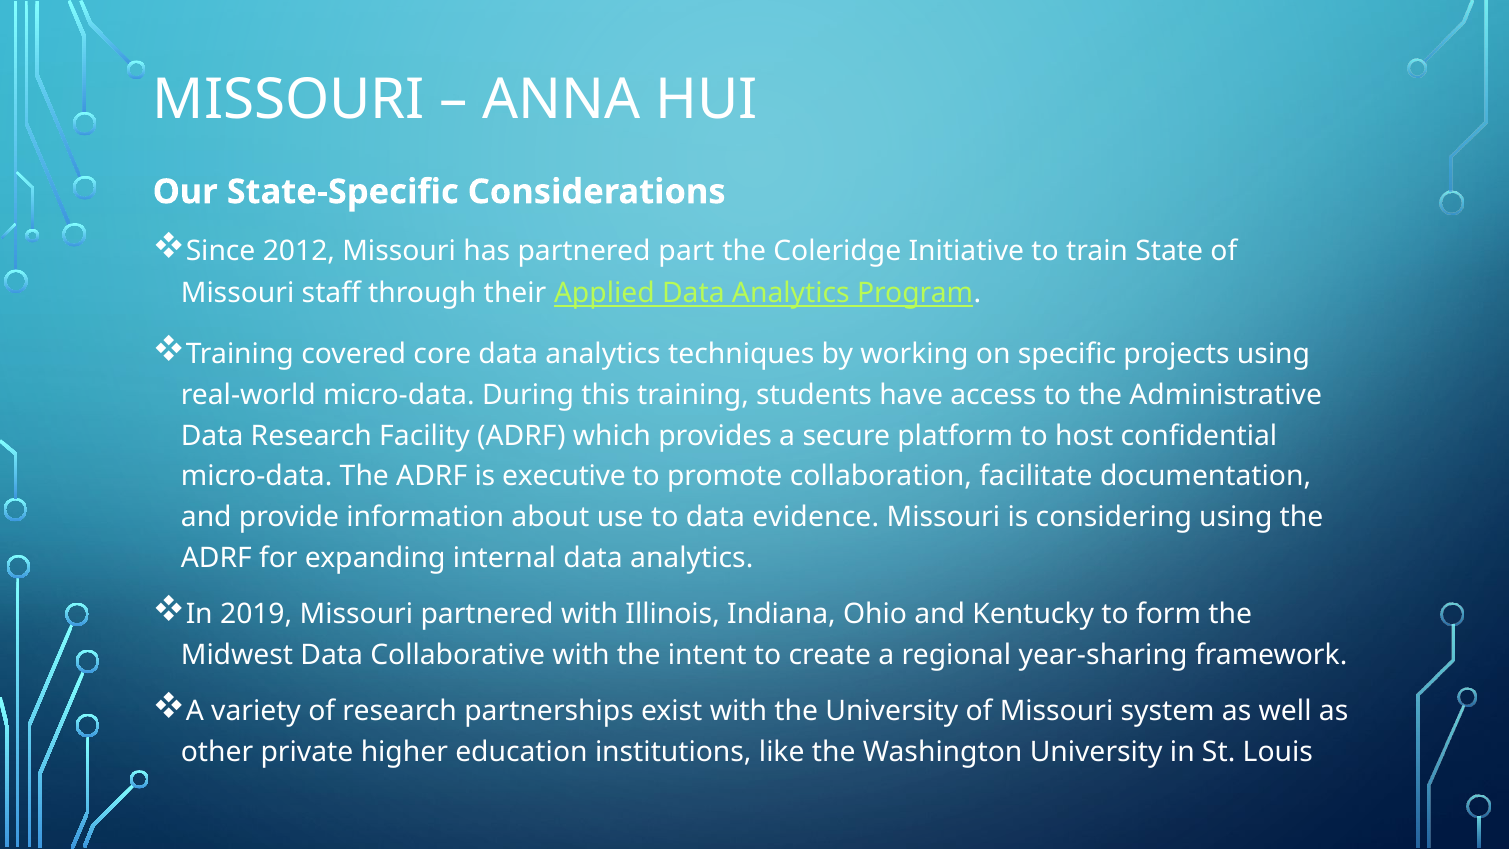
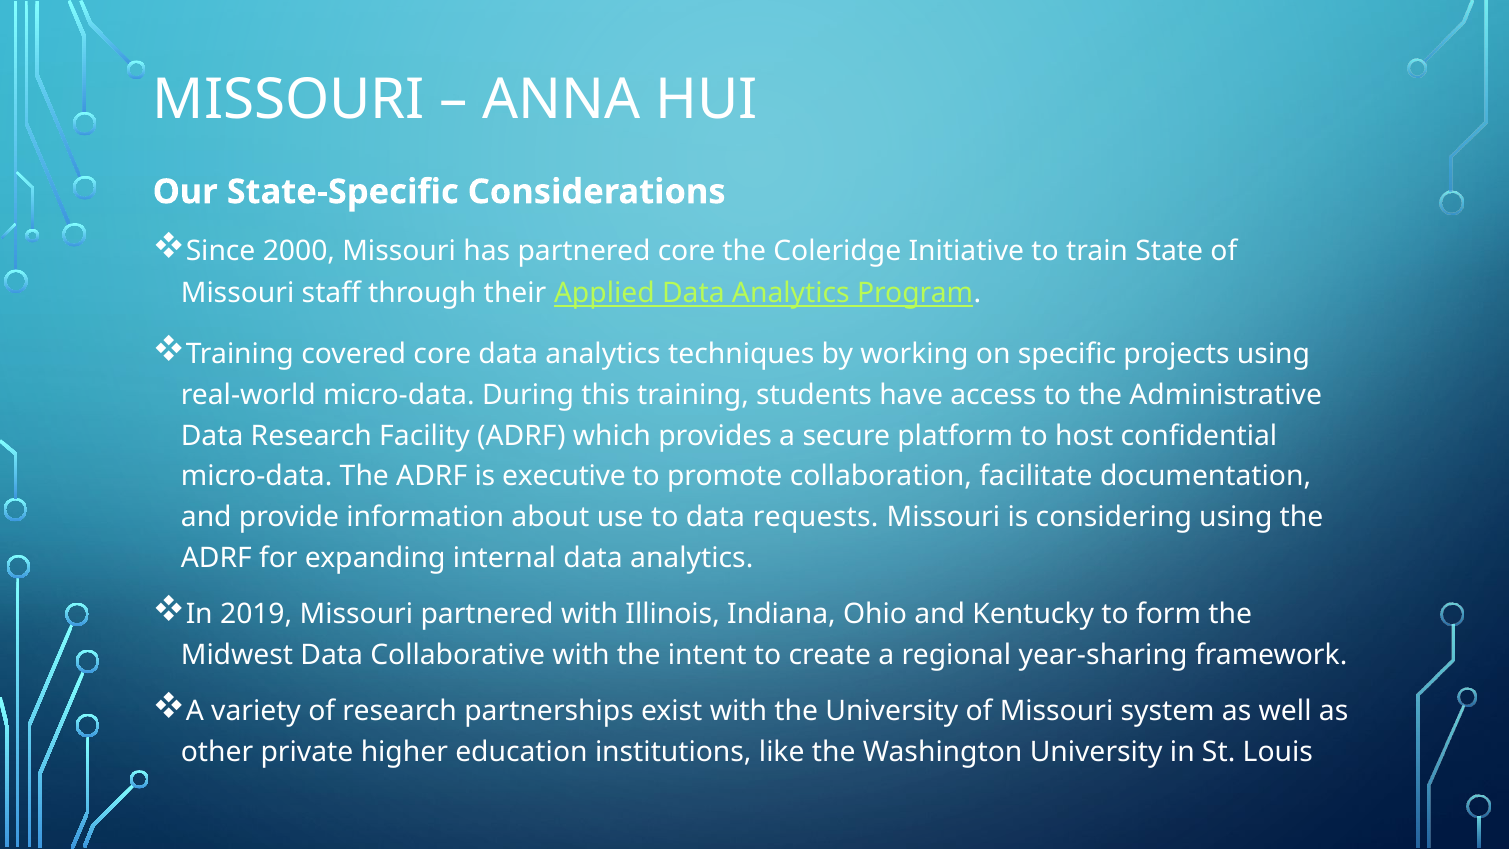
2012: 2012 -> 2000 (299, 252)
partnered part: part -> core (687, 252)
evidence: evidence -> requests (816, 517)
